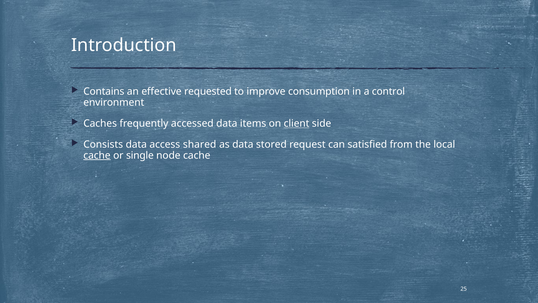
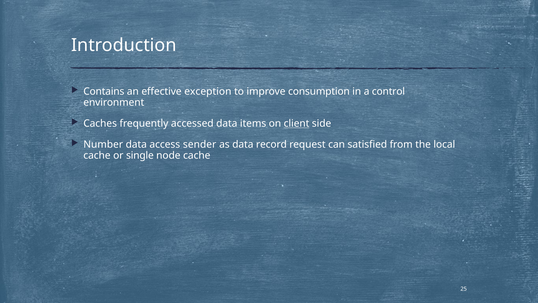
requested: requested -> exception (208, 92)
Consists: Consists -> Number (103, 144)
shared: shared -> sender (200, 144)
stored: stored -> record (271, 144)
cache underline: present -> none (97, 155)
